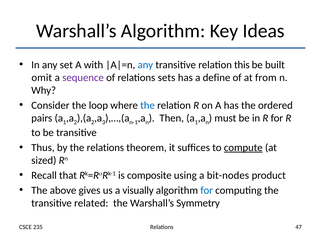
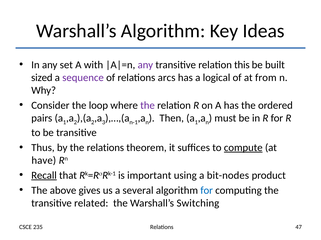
any colour: blue -> purple (145, 65)
omit: omit -> sized (42, 78)
sets: sets -> arcs (167, 78)
define: define -> logical (217, 78)
the colour: blue -> purple (148, 106)
sized: sized -> have (44, 161)
Recall underline: none -> present (44, 176)
composite: composite -> important (149, 176)
visually: visually -> several (138, 191)
Symmetry: Symmetry -> Switching (198, 204)
